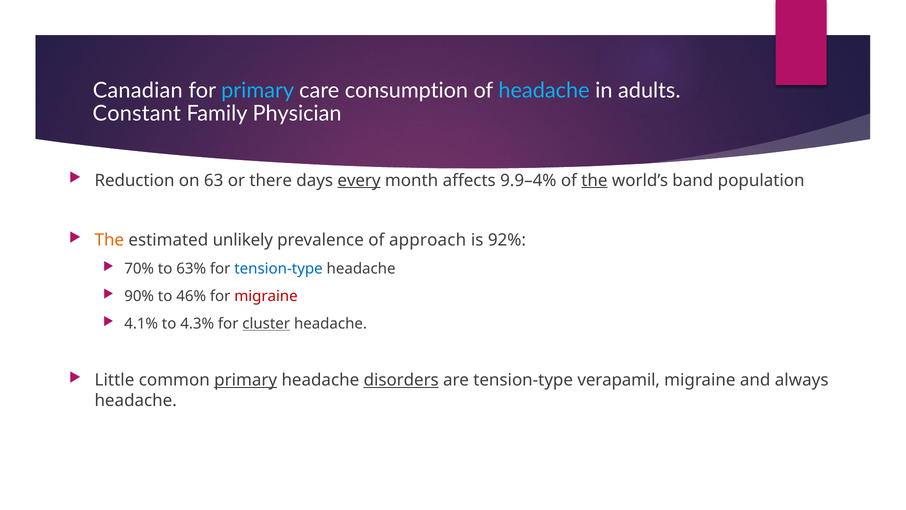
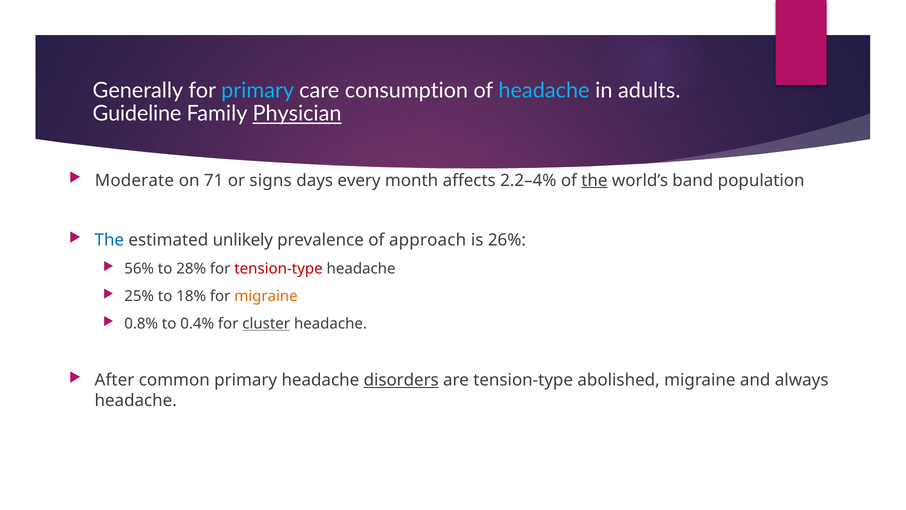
Canadian: Canadian -> Generally (138, 90)
Constant: Constant -> Guideline (137, 114)
Physician underline: none -> present (297, 114)
Reduction: Reduction -> Moderate (134, 180)
63: 63 -> 71 (214, 180)
there: there -> signs (271, 180)
every underline: present -> none (359, 180)
9.9–4%: 9.9–4% -> 2.2–4% (528, 180)
The colour: orange -> blue (109, 240)
92%: 92% -> 26% (507, 240)
70%: 70% -> 56% (139, 268)
63%: 63% -> 28% (191, 268)
tension-type colour: blue -> red (279, 268)
90%: 90% -> 25% (139, 296)
46%: 46% -> 18% (191, 296)
migraine colour: red -> orange (266, 296)
4.1%: 4.1% -> 0.8% (141, 324)
4.3%: 4.3% -> 0.4% (197, 324)
Little: Little -> After (114, 380)
primary underline: present -> none (246, 380)
verapamil: verapamil -> abolished (619, 380)
